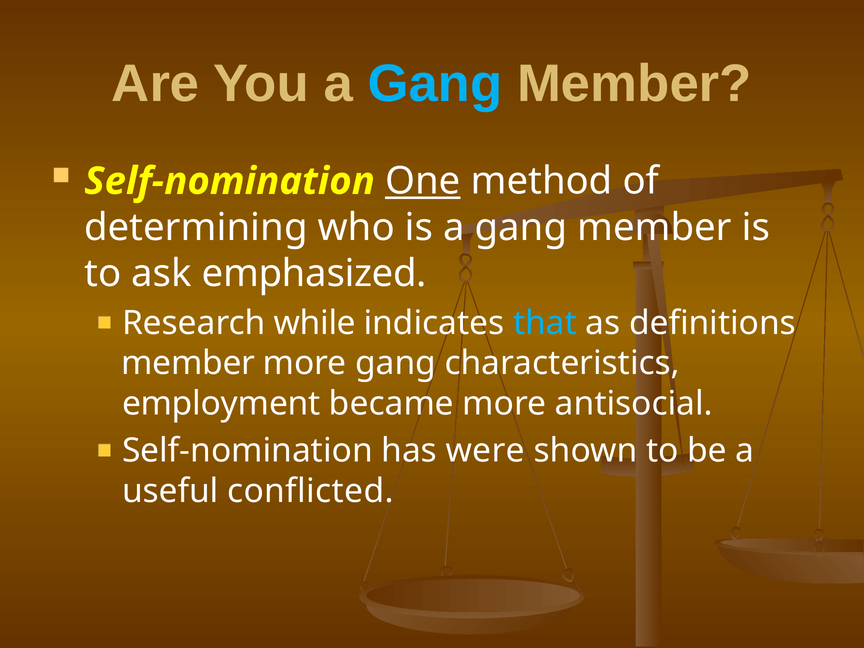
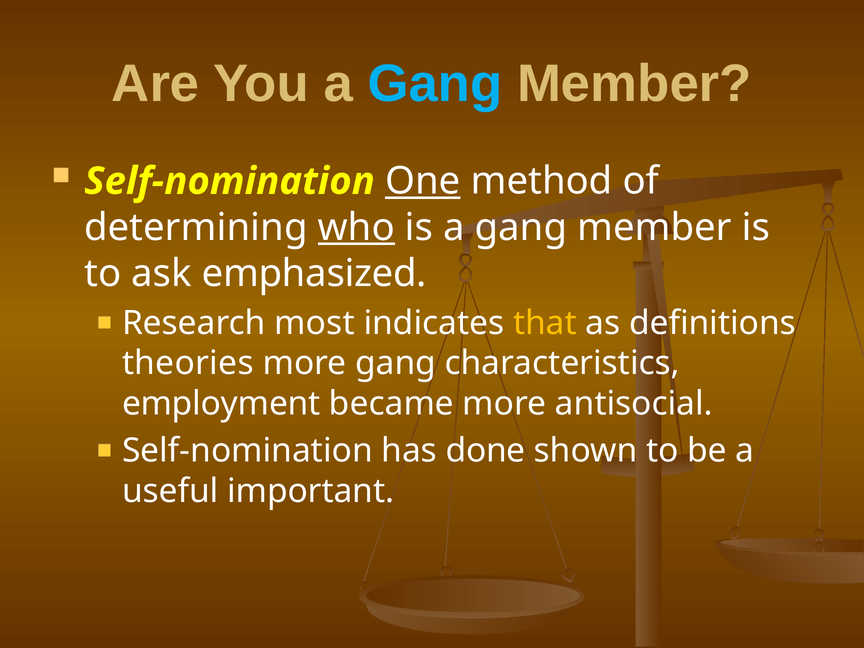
who underline: none -> present (356, 227)
while: while -> most (315, 323)
that colour: light blue -> yellow (545, 323)
member: member -> theories (188, 363)
were: were -> done (486, 451)
conflicted: conflicted -> important (311, 491)
